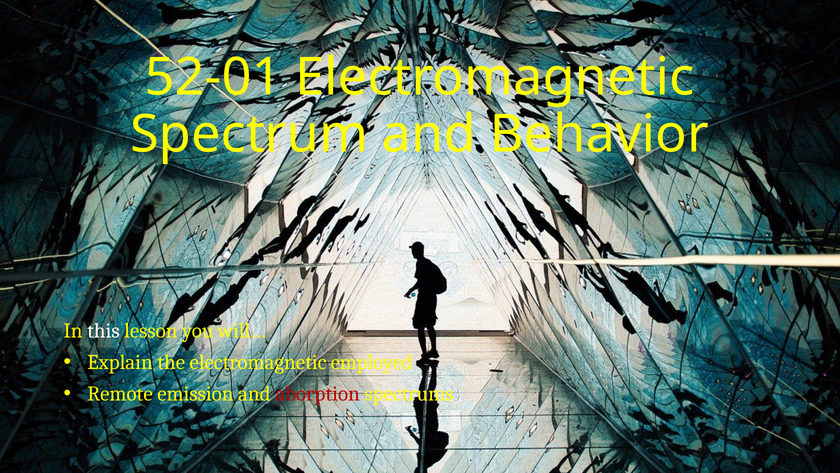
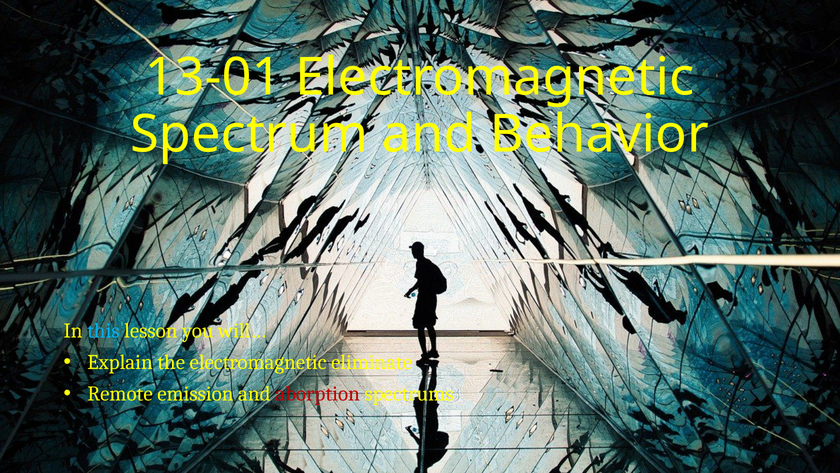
52-01: 52-01 -> 13-01 (213, 77)
this colour: white -> light blue (103, 331)
employed: employed -> eliminate (372, 362)
